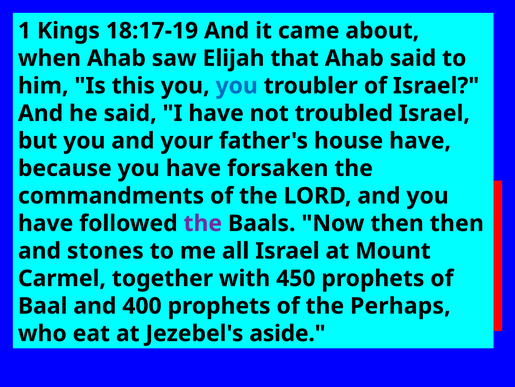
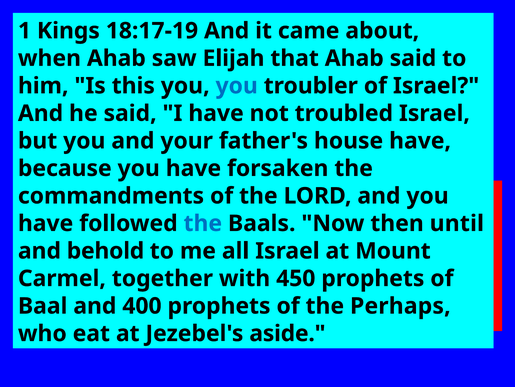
the colour: purple -> blue (203, 223)
then then: then -> until (457, 223)
stones: stones -> behold (105, 251)
